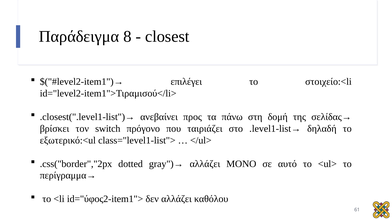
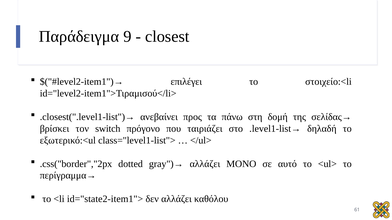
8: 8 -> 9 (127, 36)
id="ύφος2-item1">: id="ύφος2-item1"> -> id="state2-item1"> (105, 199)
